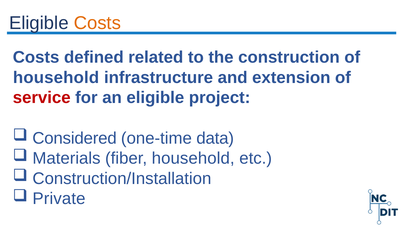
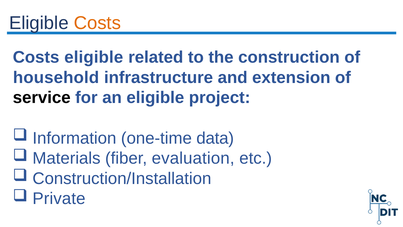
Costs defined: defined -> eligible (94, 57)
service colour: red -> black (42, 98)
Considered: Considered -> Information (74, 138)
fiber household: household -> evaluation (193, 158)
